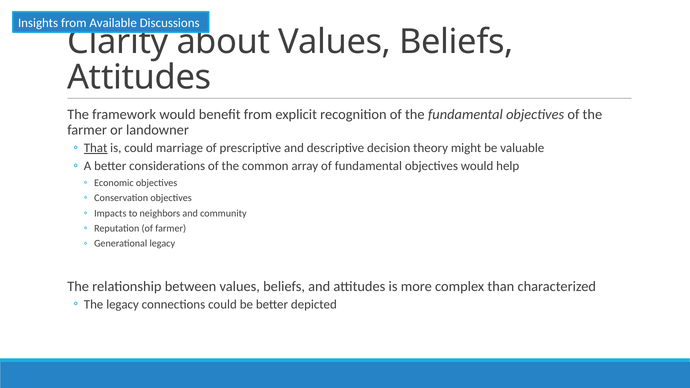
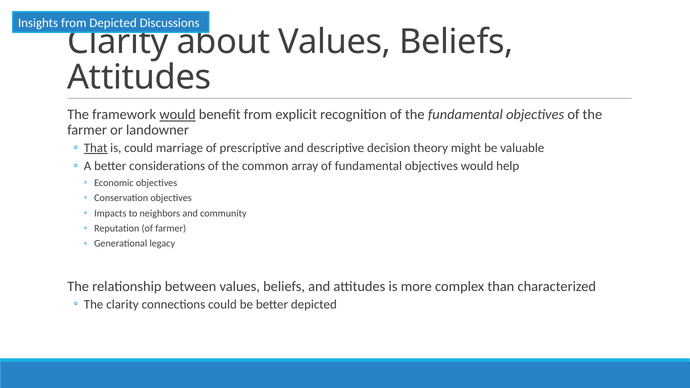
from Available: Available -> Depicted (113, 23)
would underline: none -> present (178, 115)
The legacy: legacy -> clarity (122, 304)
